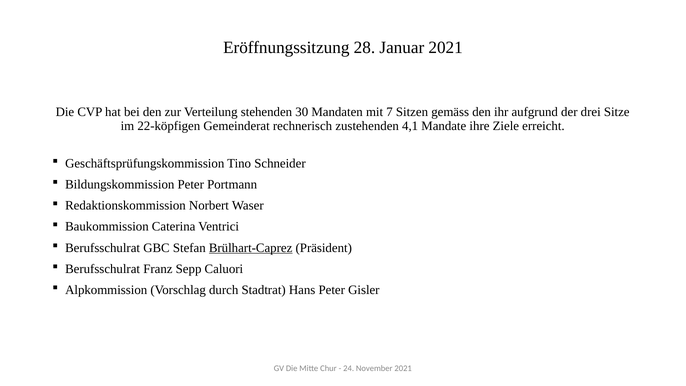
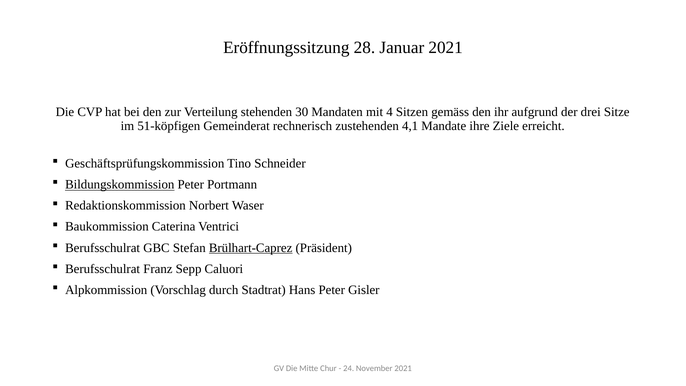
7: 7 -> 4 (390, 112)
22-köpfigen: 22-köpfigen -> 51-köpfigen (169, 126)
Bildungskommission underline: none -> present (120, 185)
